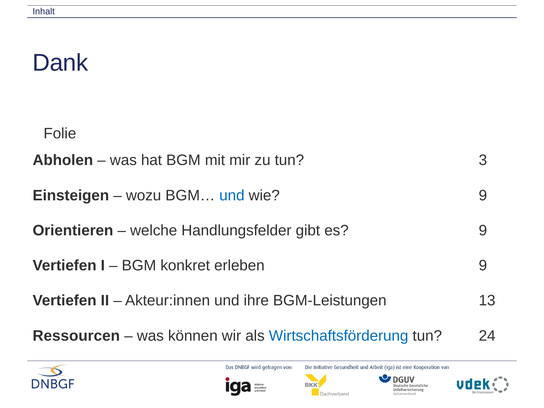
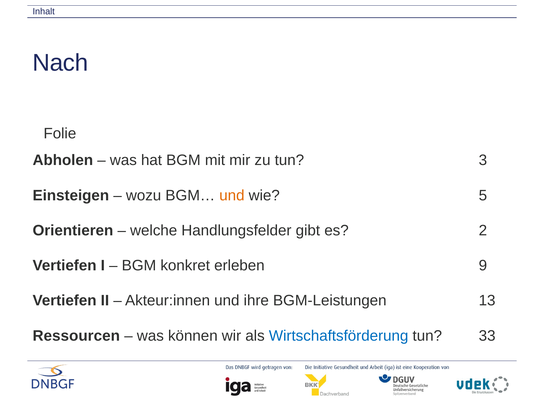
Dank: Dank -> Nach (60, 63)
und colour: blue -> orange (232, 195)
wie 9: 9 -> 5 (483, 195)
es 9: 9 -> 2 (483, 230)
24: 24 -> 33 (487, 336)
